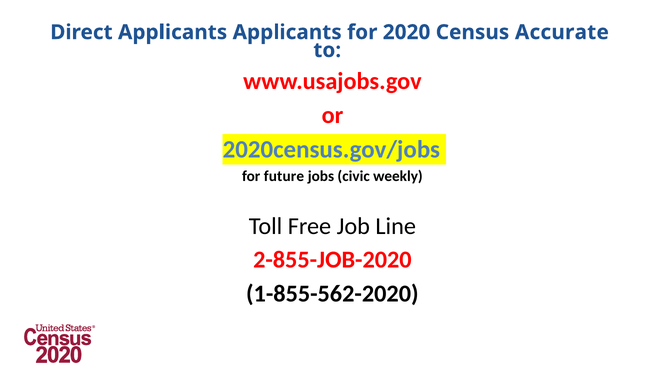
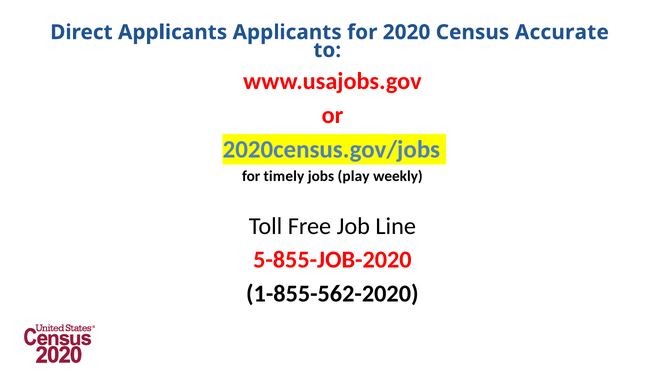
future: future -> timely (284, 176)
civic: civic -> play (354, 176)
2-855-JOB-2020: 2-855-JOB-2020 -> 5-855-JOB-2020 (332, 260)
